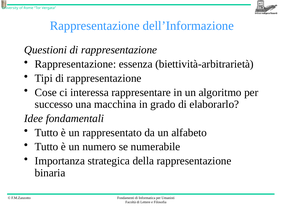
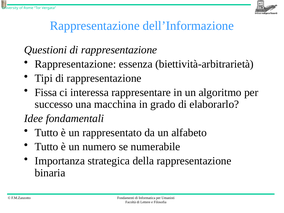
Cose: Cose -> Fissa (46, 92)
